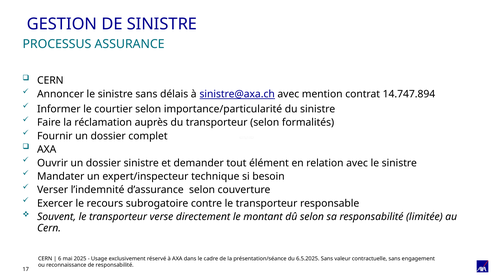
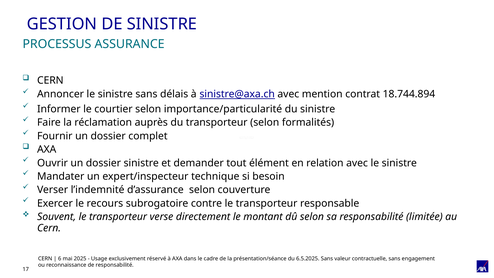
14.747.894: 14.747.894 -> 18.744.894 (409, 94)
